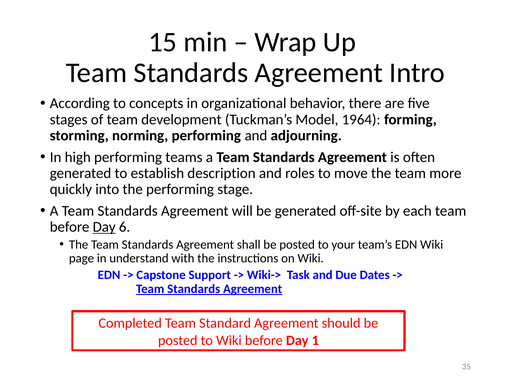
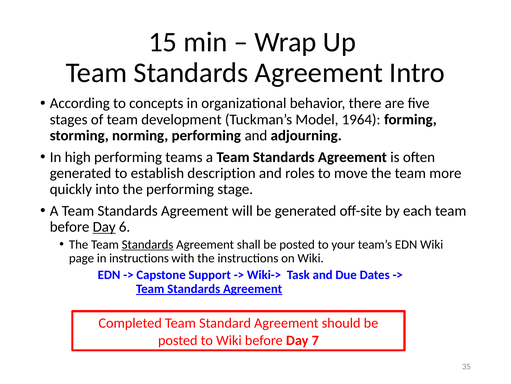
Standards underline: none -> present (148, 244)
in understand: understand -> instructions (139, 258)
1: 1 -> 7 (315, 340)
